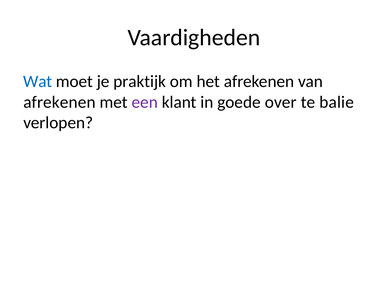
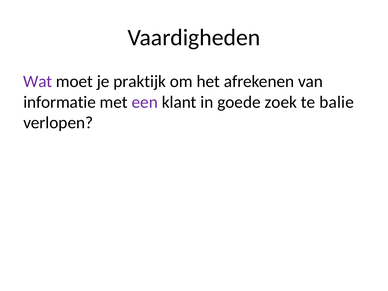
Wat colour: blue -> purple (38, 81)
afrekenen: afrekenen -> informatie (60, 102)
over: over -> zoek (281, 102)
